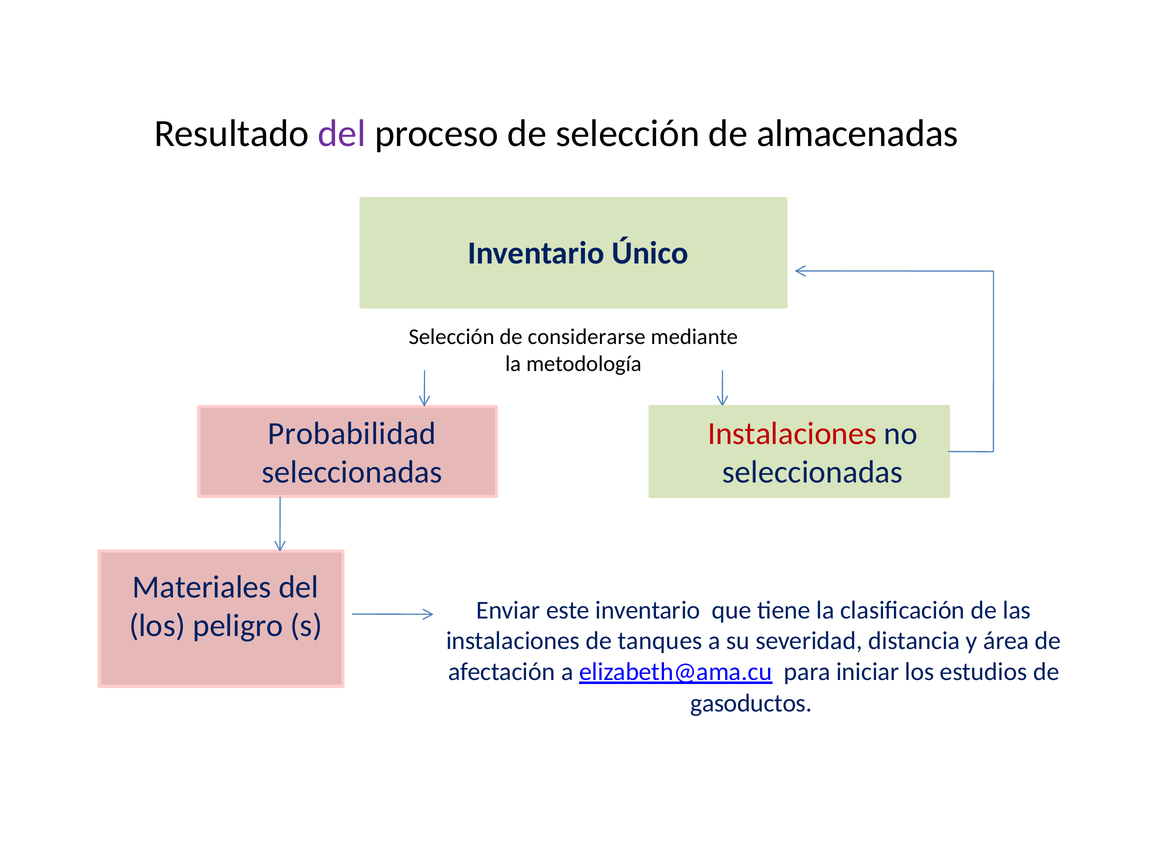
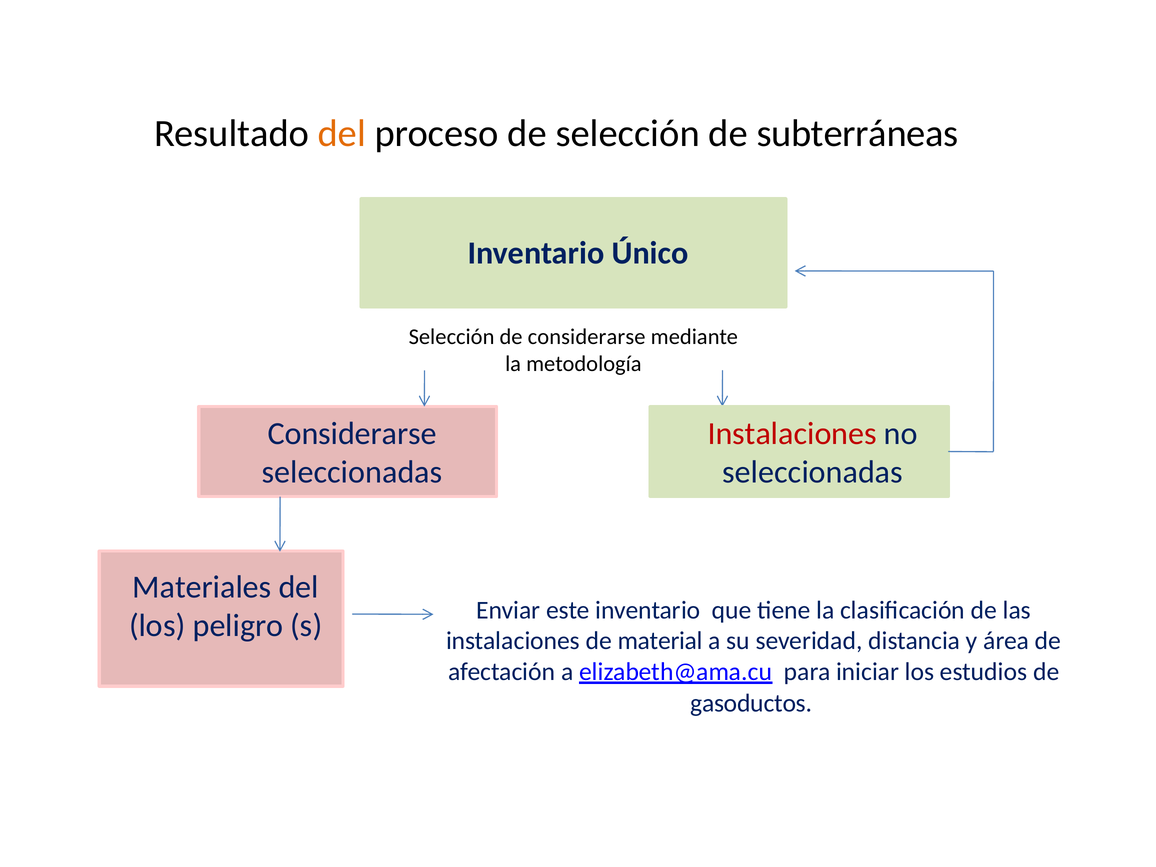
del colour: purple -> orange (342, 133)
almacenadas: almacenadas -> subterráneas (857, 133)
Probabilidad: Probabilidad -> Considerarse (352, 434)
tanques: tanques -> material (660, 641)
